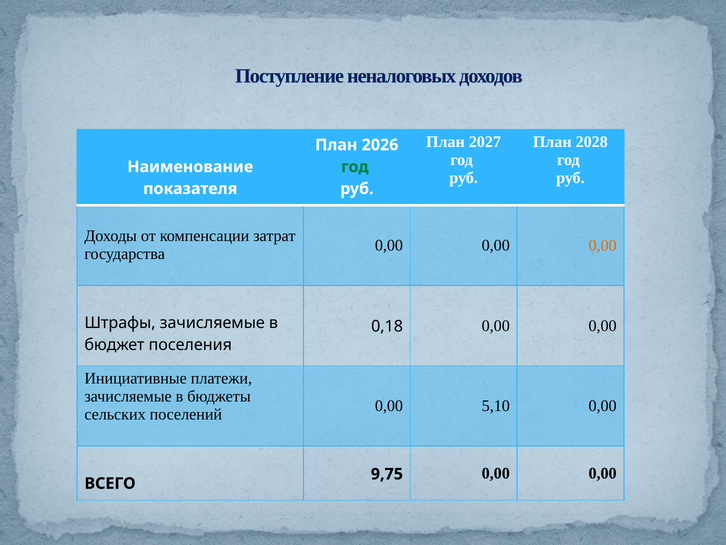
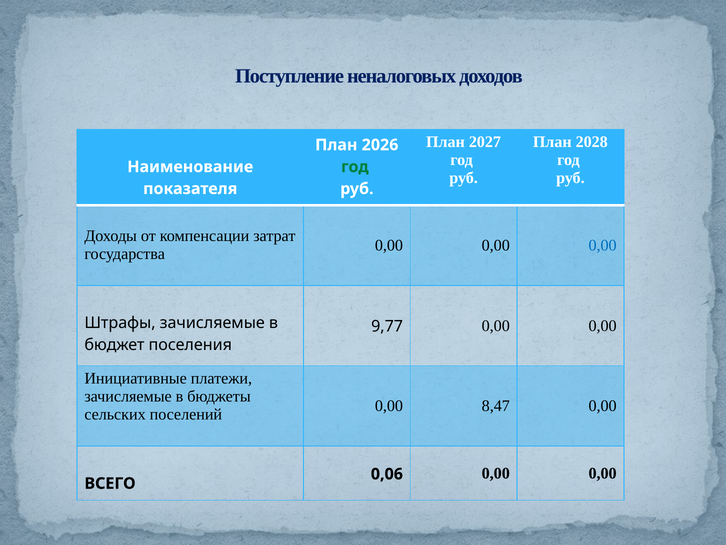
0,00 colour: orange -> blue (603, 245)
0,18: 0,18 -> 9,77 (387, 326)
5,10: 5,10 -> 8,47 (496, 406)
9,75: 9,75 -> 0,06 (387, 474)
